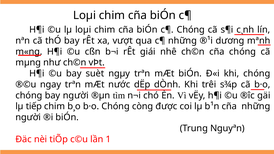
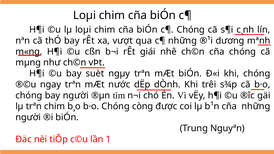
lµ tiếp: tiếp -> trªn (34, 106)
